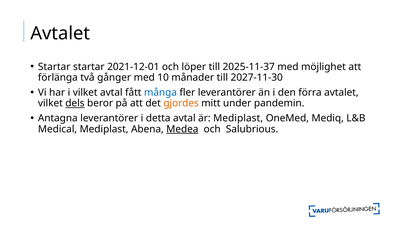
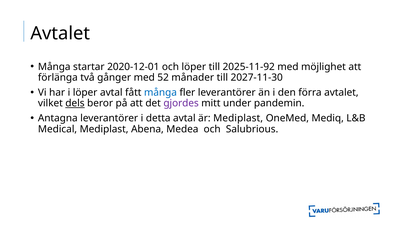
Startar: Startar -> Många (54, 67)
2021-12-01: 2021-12-01 -> 2020-12-01 (133, 67)
2025-11-37: 2025-11-37 -> 2025-11-92 (249, 67)
10: 10 -> 52 (163, 78)
i vilket: vilket -> löper (85, 92)
gjordes colour: orange -> purple (181, 103)
Medea underline: present -> none (182, 129)
